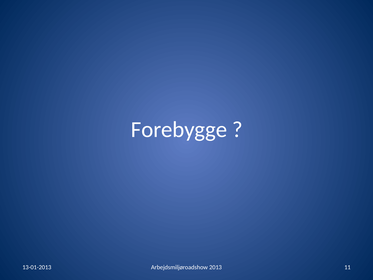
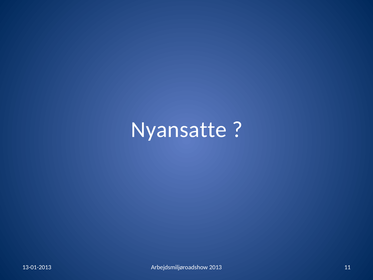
Forebygge: Forebygge -> Nyansatte (179, 130)
